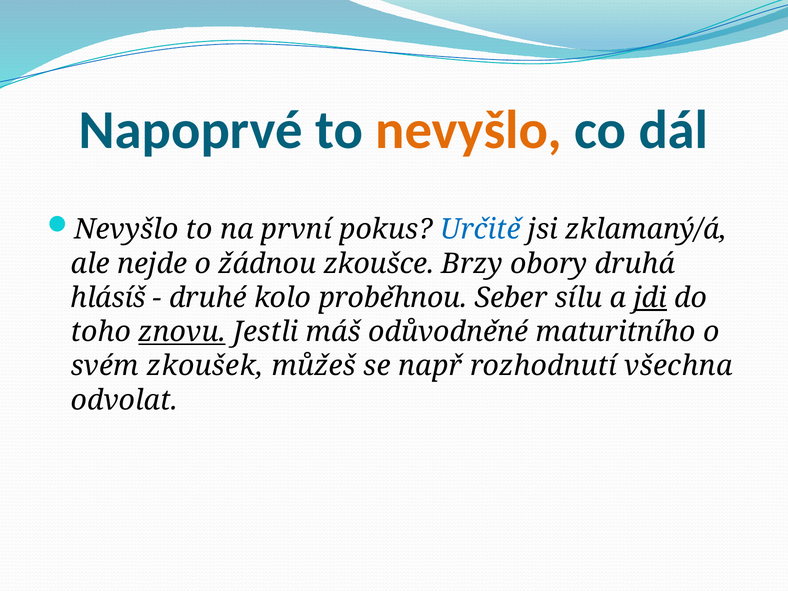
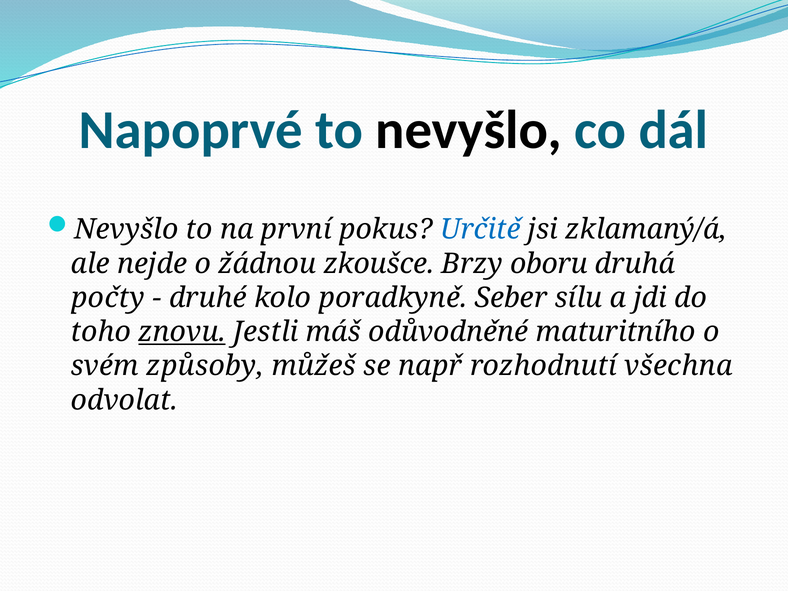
nevyšlo colour: orange -> black (469, 130)
obory: obory -> oboru (549, 264)
hlásíš: hlásíš -> počty (108, 298)
proběhnou: proběhnou -> poradkyně (393, 298)
jdi underline: present -> none (650, 298)
zkoušek: zkoušek -> způsoby (205, 366)
